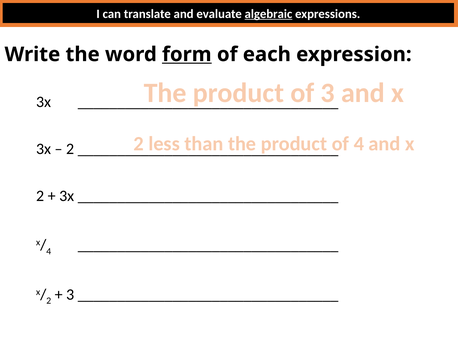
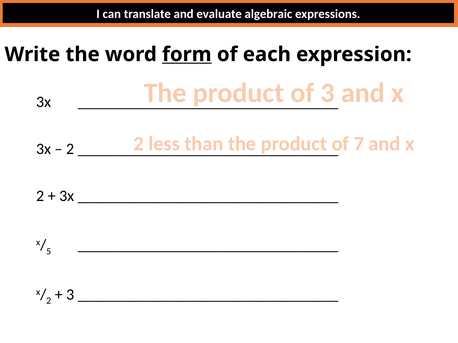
algebraic underline: present -> none (268, 14)
of 4: 4 -> 7 (359, 144)
4: 4 -> 5 (49, 252)
